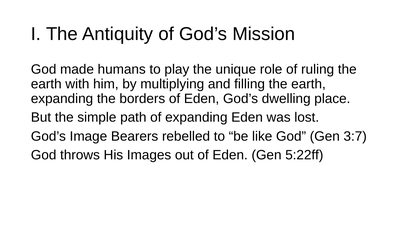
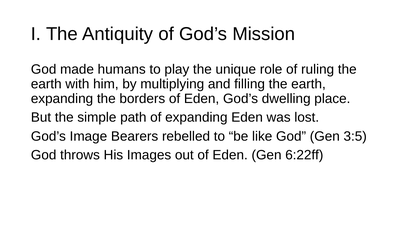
3:7: 3:7 -> 3:5 (355, 136)
5:22ff: 5:22ff -> 6:22ff (304, 155)
